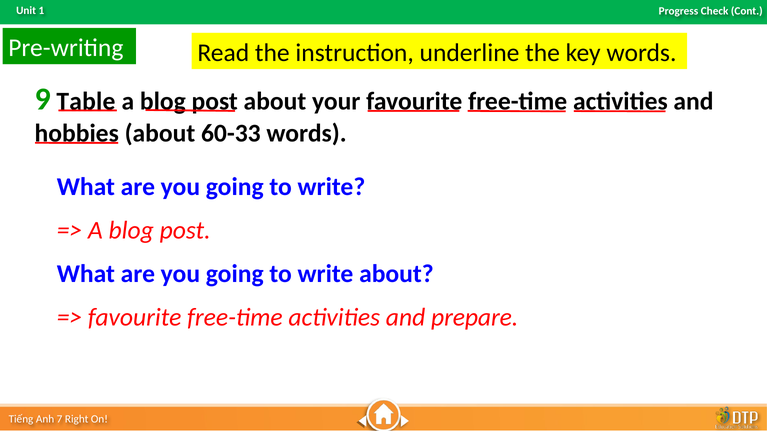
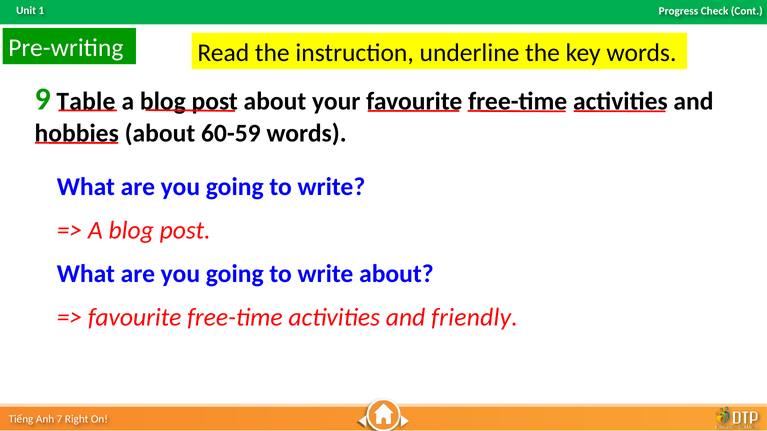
60-33: 60-33 -> 60-59 (231, 133)
prepare: prepare -> friendly (475, 317)
